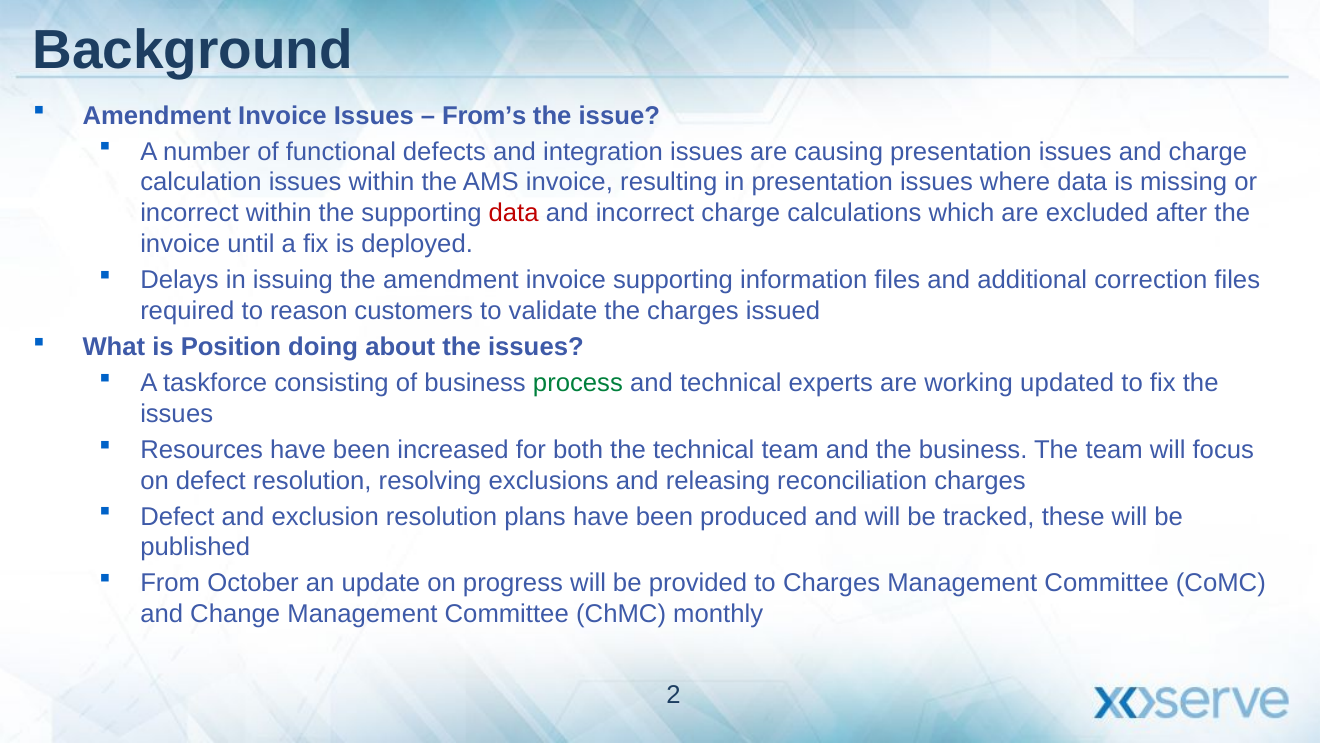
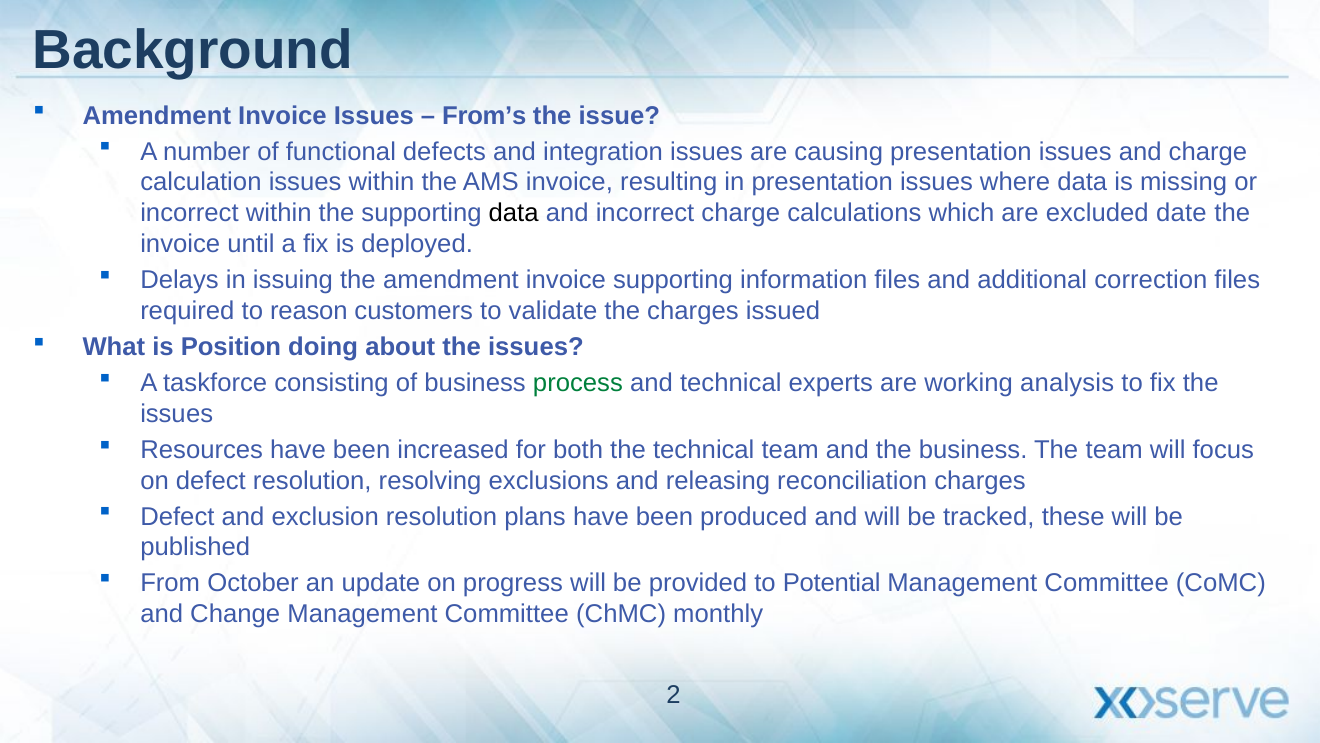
data colour: red -> black (514, 213)
after: after -> date (1181, 213)
updated: updated -> analysis (1067, 383)
to Charges: Charges -> Potential (832, 583)
